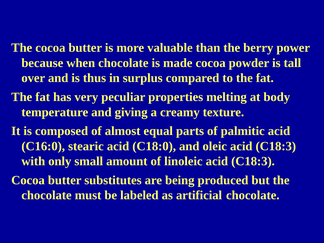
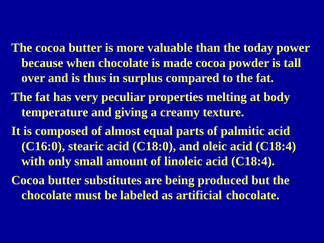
berry: berry -> today (258, 48)
oleic acid C18:3: C18:3 -> C18:4 (276, 146)
linoleic acid C18:3: C18:3 -> C18:4 (253, 161)
